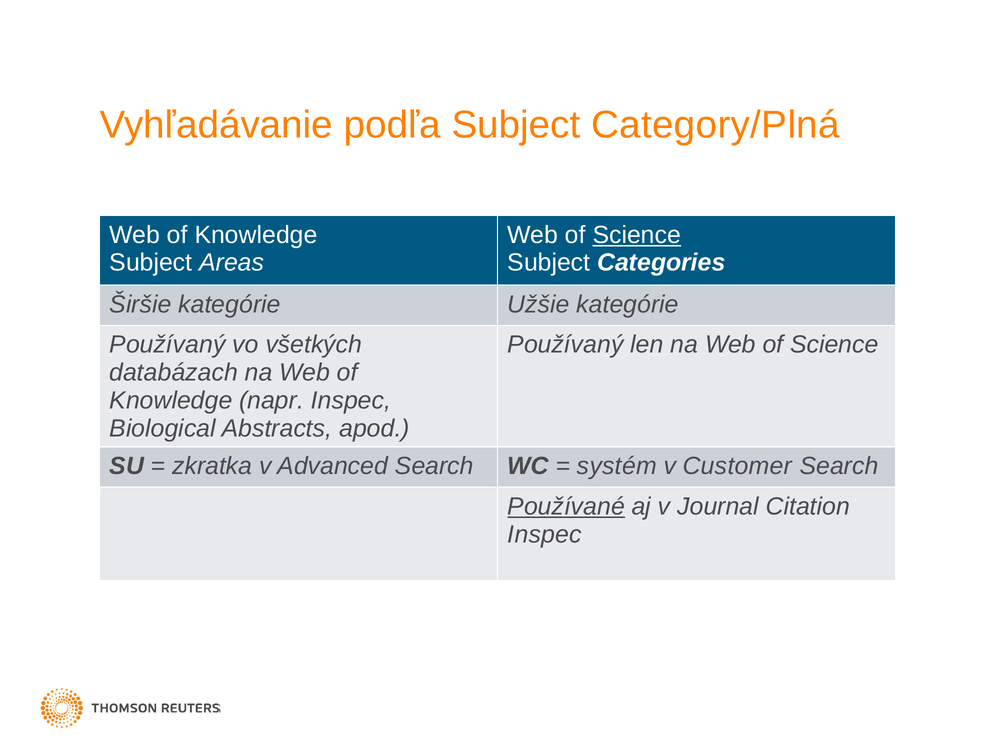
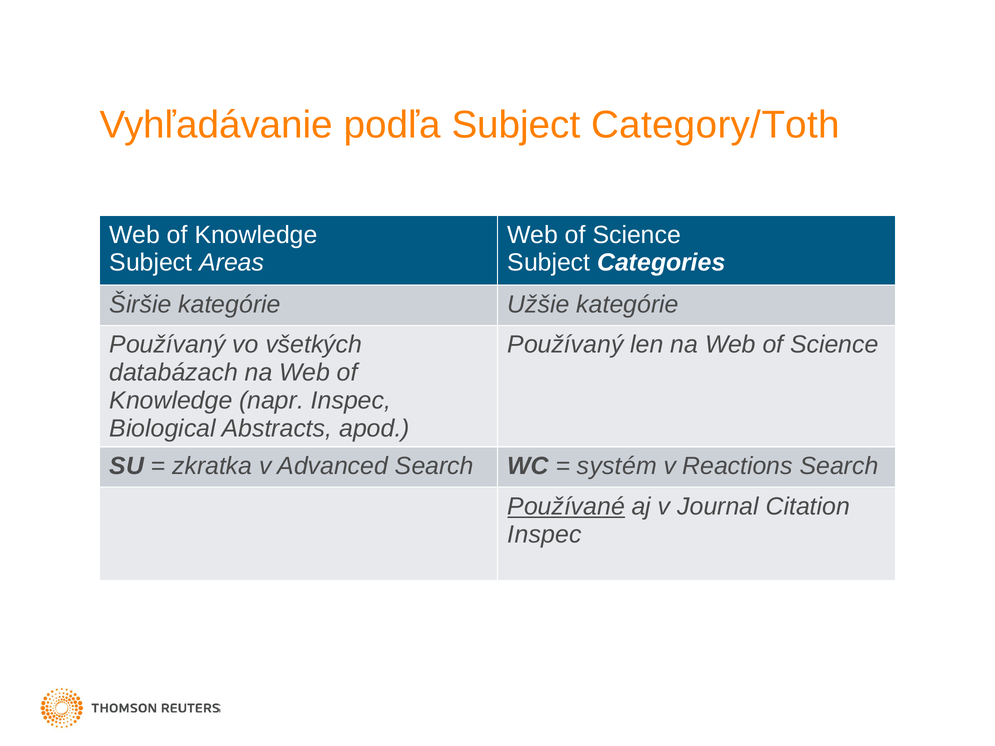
Category/Plná: Category/Plná -> Category/Toth (715, 125)
Science underline: present -> none (637, 235)
Customer: Customer -> Reactions (737, 466)
